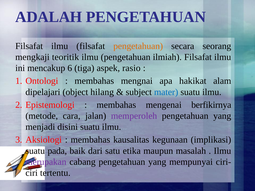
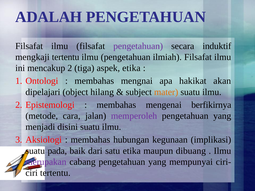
pengetahuan colour: orange -> purple (138, 46)
seorang: seorang -> induktif (217, 46)
mengkaji teoritik: teoritik -> tertentu (66, 57)
mencakup 6: 6 -> 2 (70, 68)
aspek rasio: rasio -> etika (131, 68)
alam: alam -> akan (222, 81)
mater colour: blue -> orange (166, 92)
kausalitas: kausalitas -> hubungan (131, 140)
masalah: masalah -> dibuang (191, 151)
